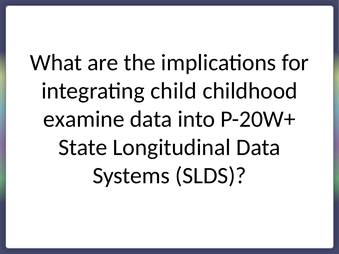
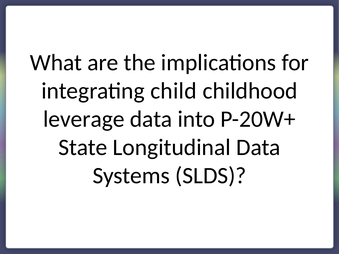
examine: examine -> leverage (84, 119)
